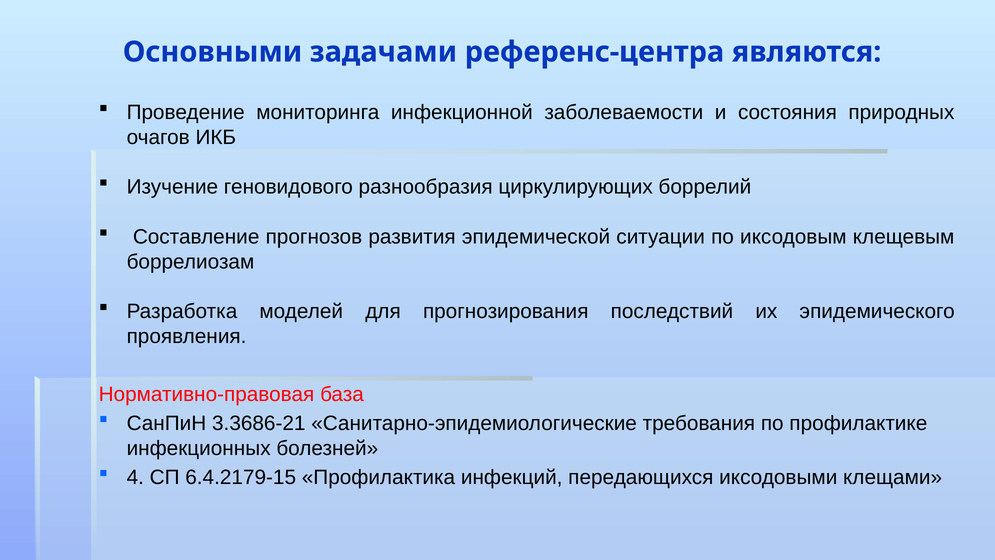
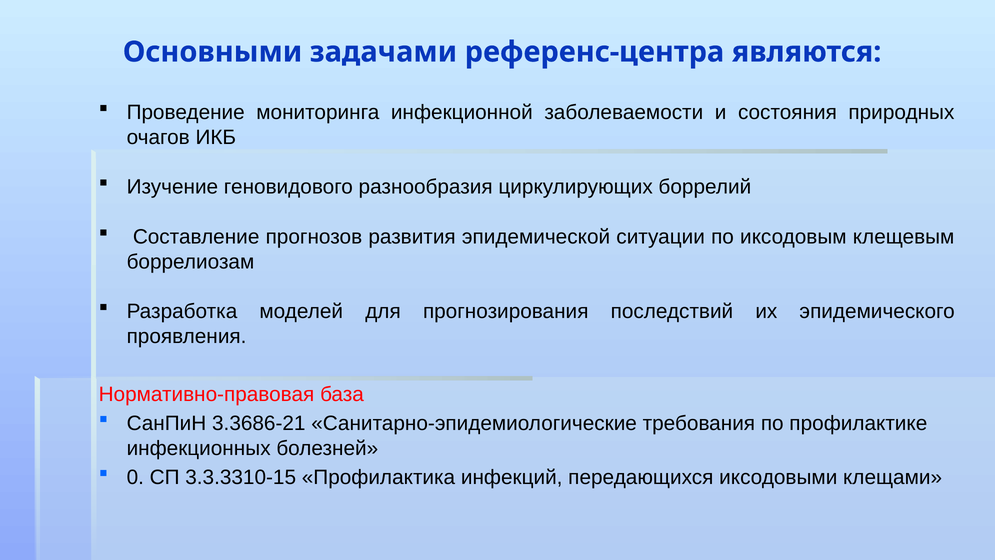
4: 4 -> 0 (135, 477)
6.4.2179-15: 6.4.2179-15 -> 3.3.3310-15 (241, 477)
